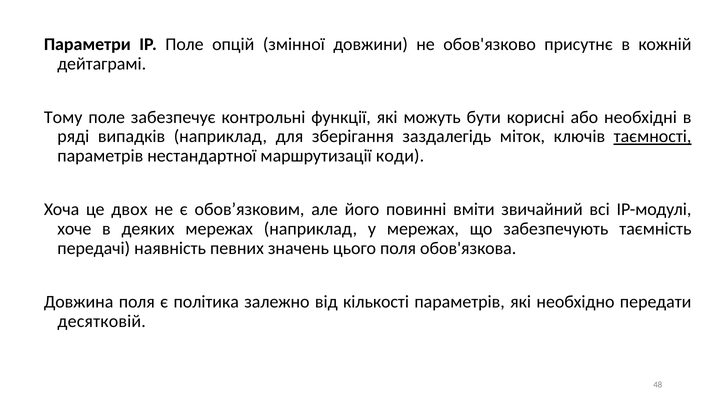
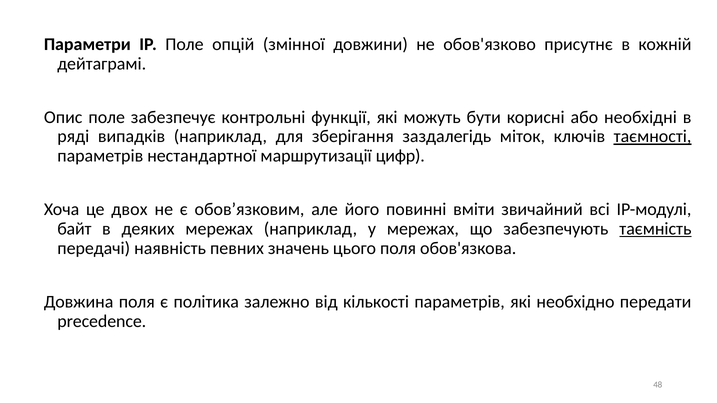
Тому: Тому -> Опис (63, 117)
коди: коди -> цифр (400, 156)
хоче: хоче -> байт (74, 229)
таємність underline: none -> present (655, 229)
десятковій: десятковій -> precedence (102, 321)
